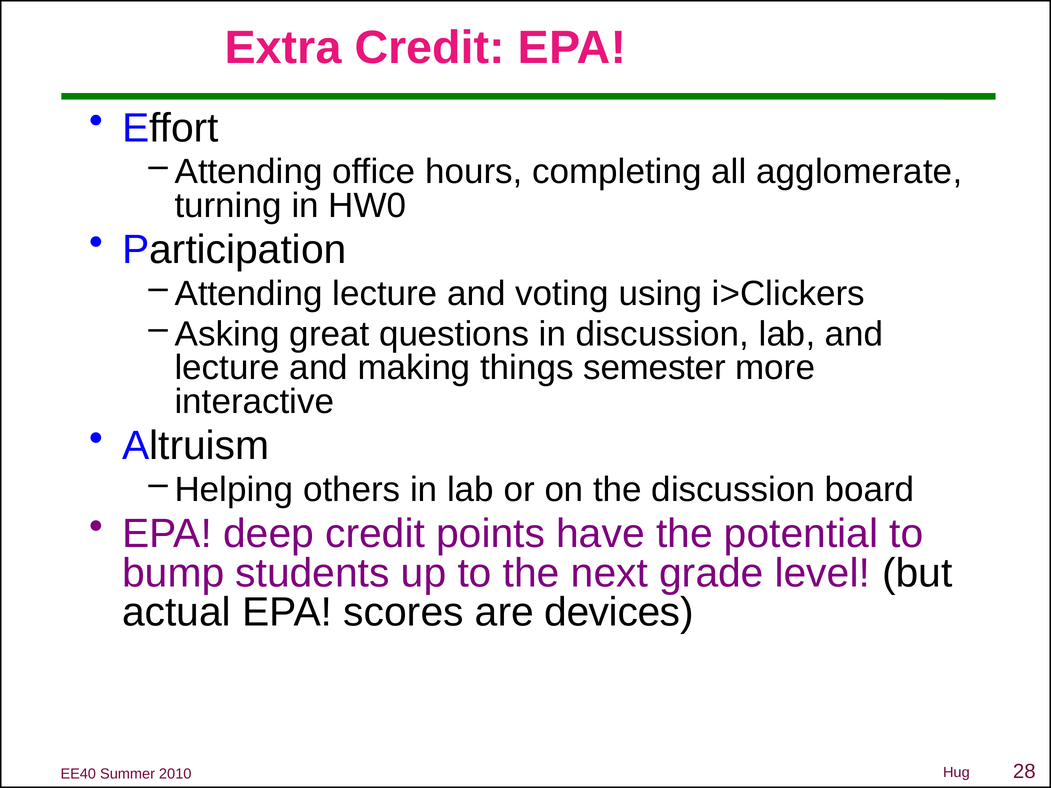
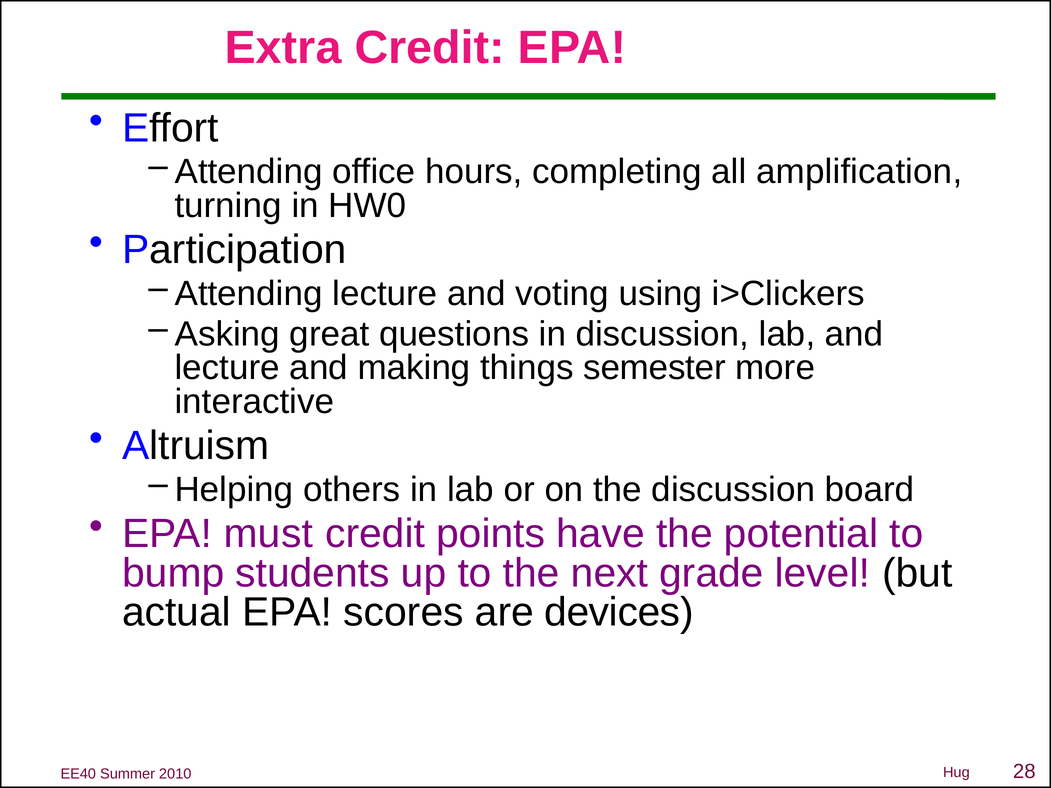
agglomerate: agglomerate -> amplification (859, 172)
deep: deep -> must (268, 534)
